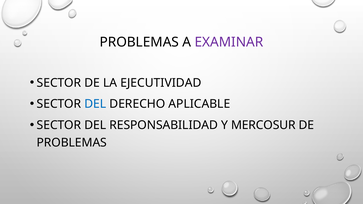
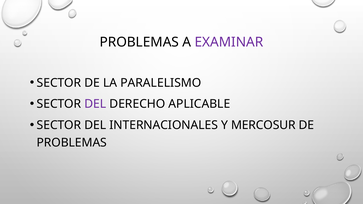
EJECUTIVIDAD: EJECUTIVIDAD -> PARALELISMO (161, 83)
DEL colour: blue -> purple (95, 104)
RESPONSABILIDAD: RESPONSABILIDAD -> INTERNACIONALES (164, 125)
